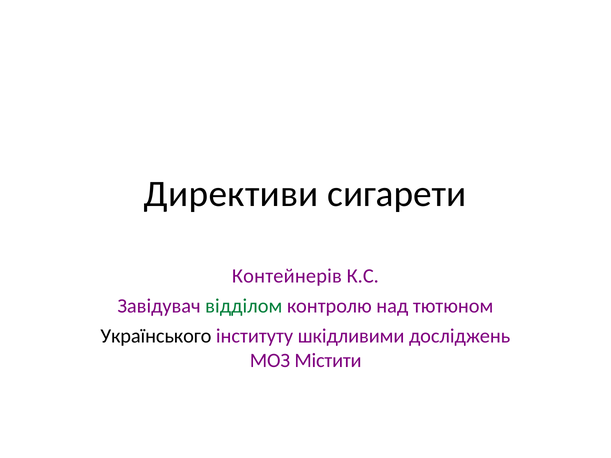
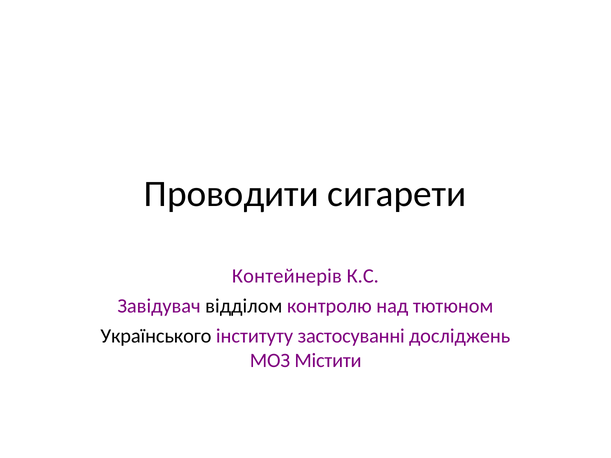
Директиви: Директиви -> Проводити (231, 194)
відділом colour: green -> black (244, 306)
шкідливими: шкідливими -> застосуванні (351, 336)
